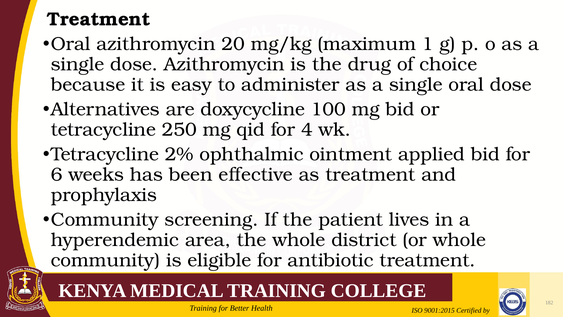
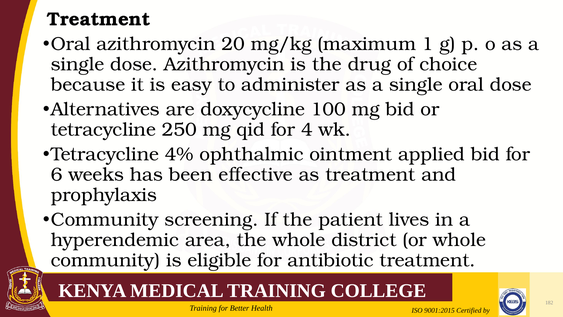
2%: 2% -> 4% (179, 154)
